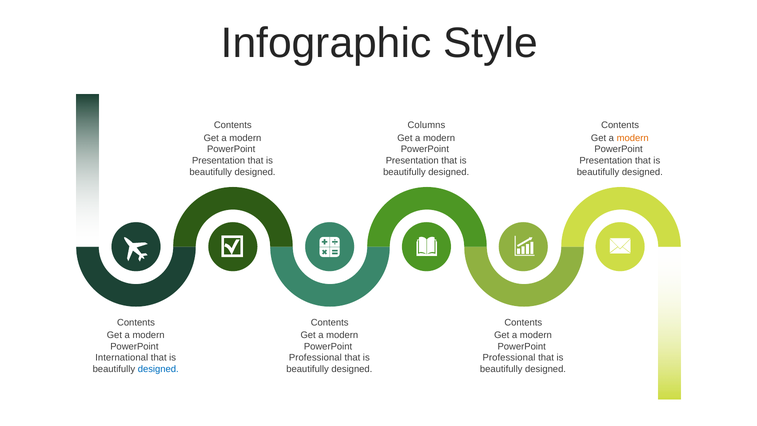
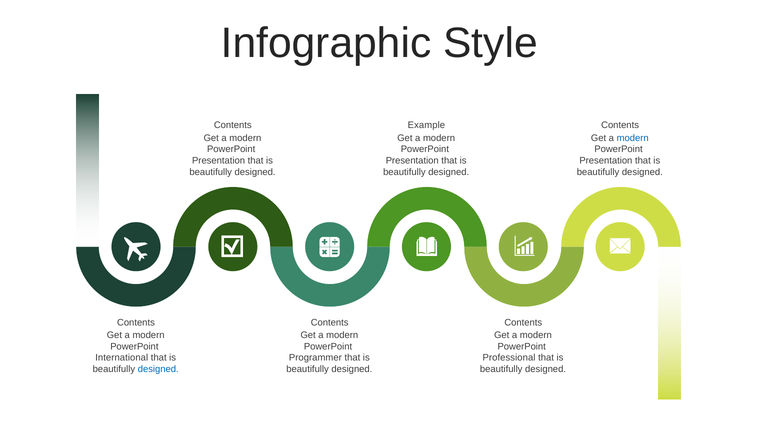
Columns: Columns -> Example (426, 125)
modern colour: orange -> blue (633, 138)
Professional: Professional -> Programmer (315, 358)
